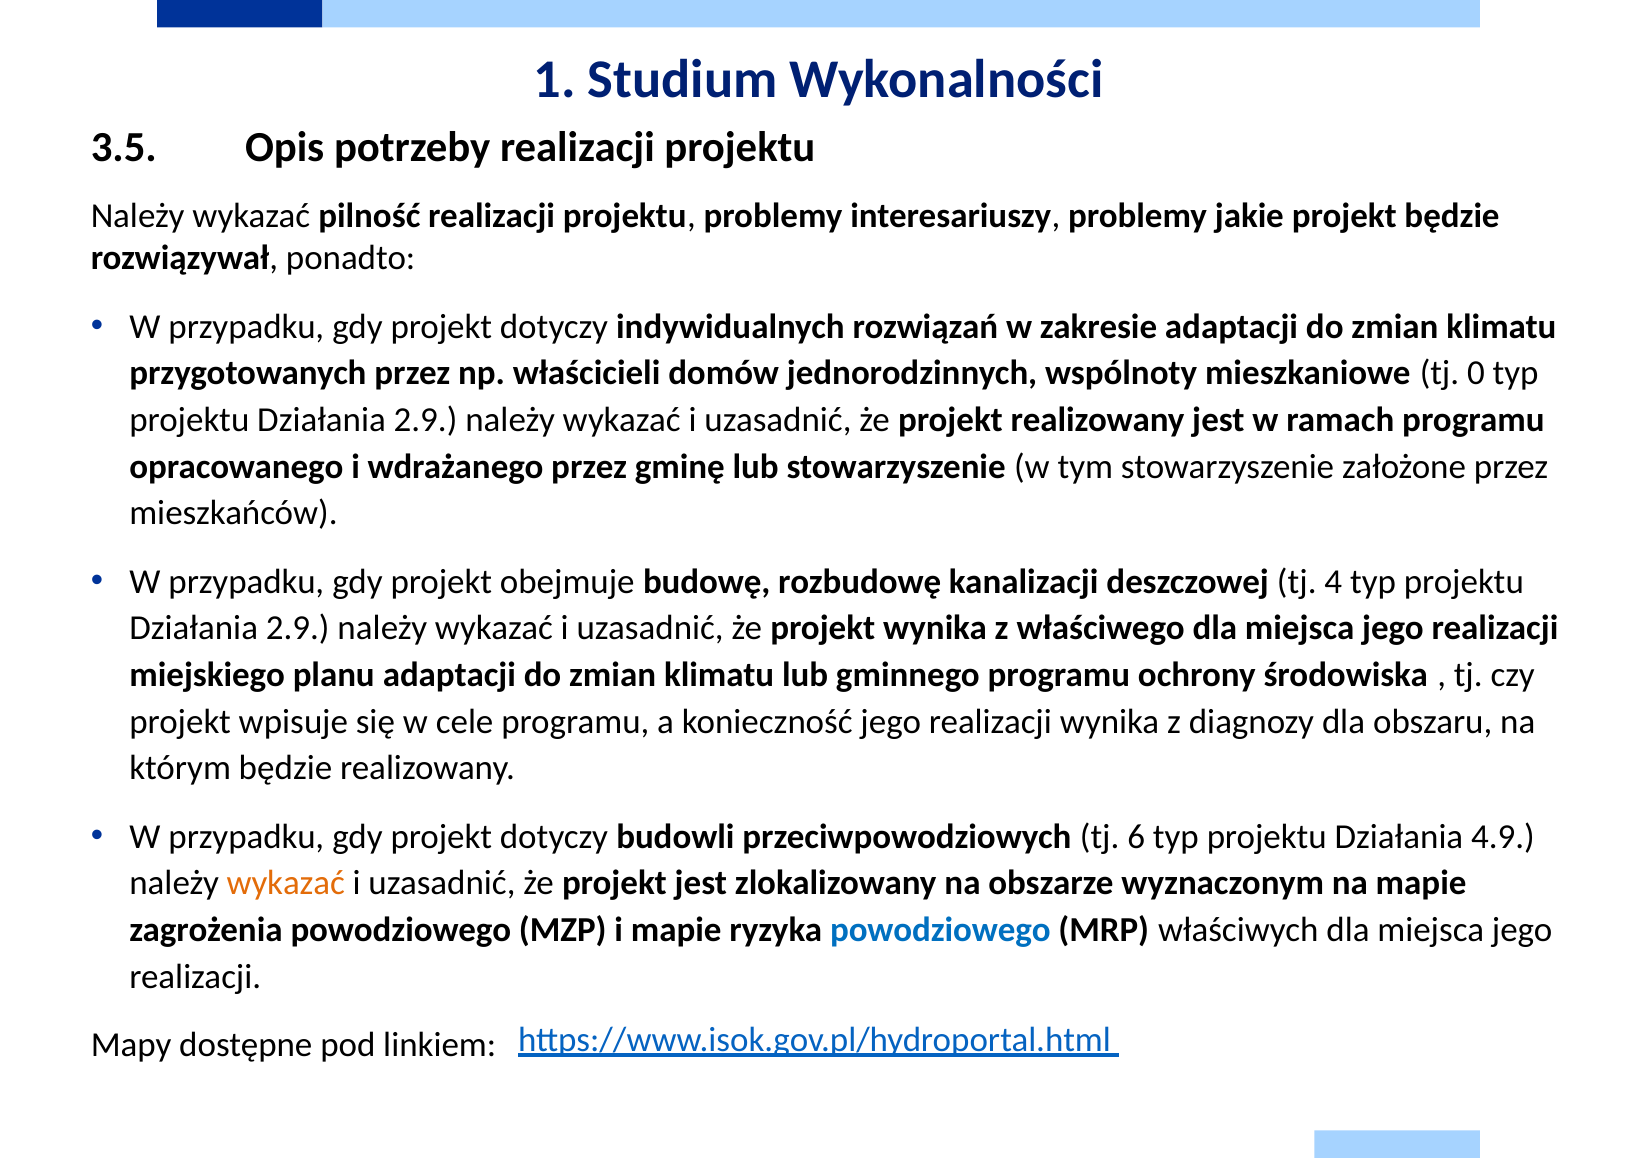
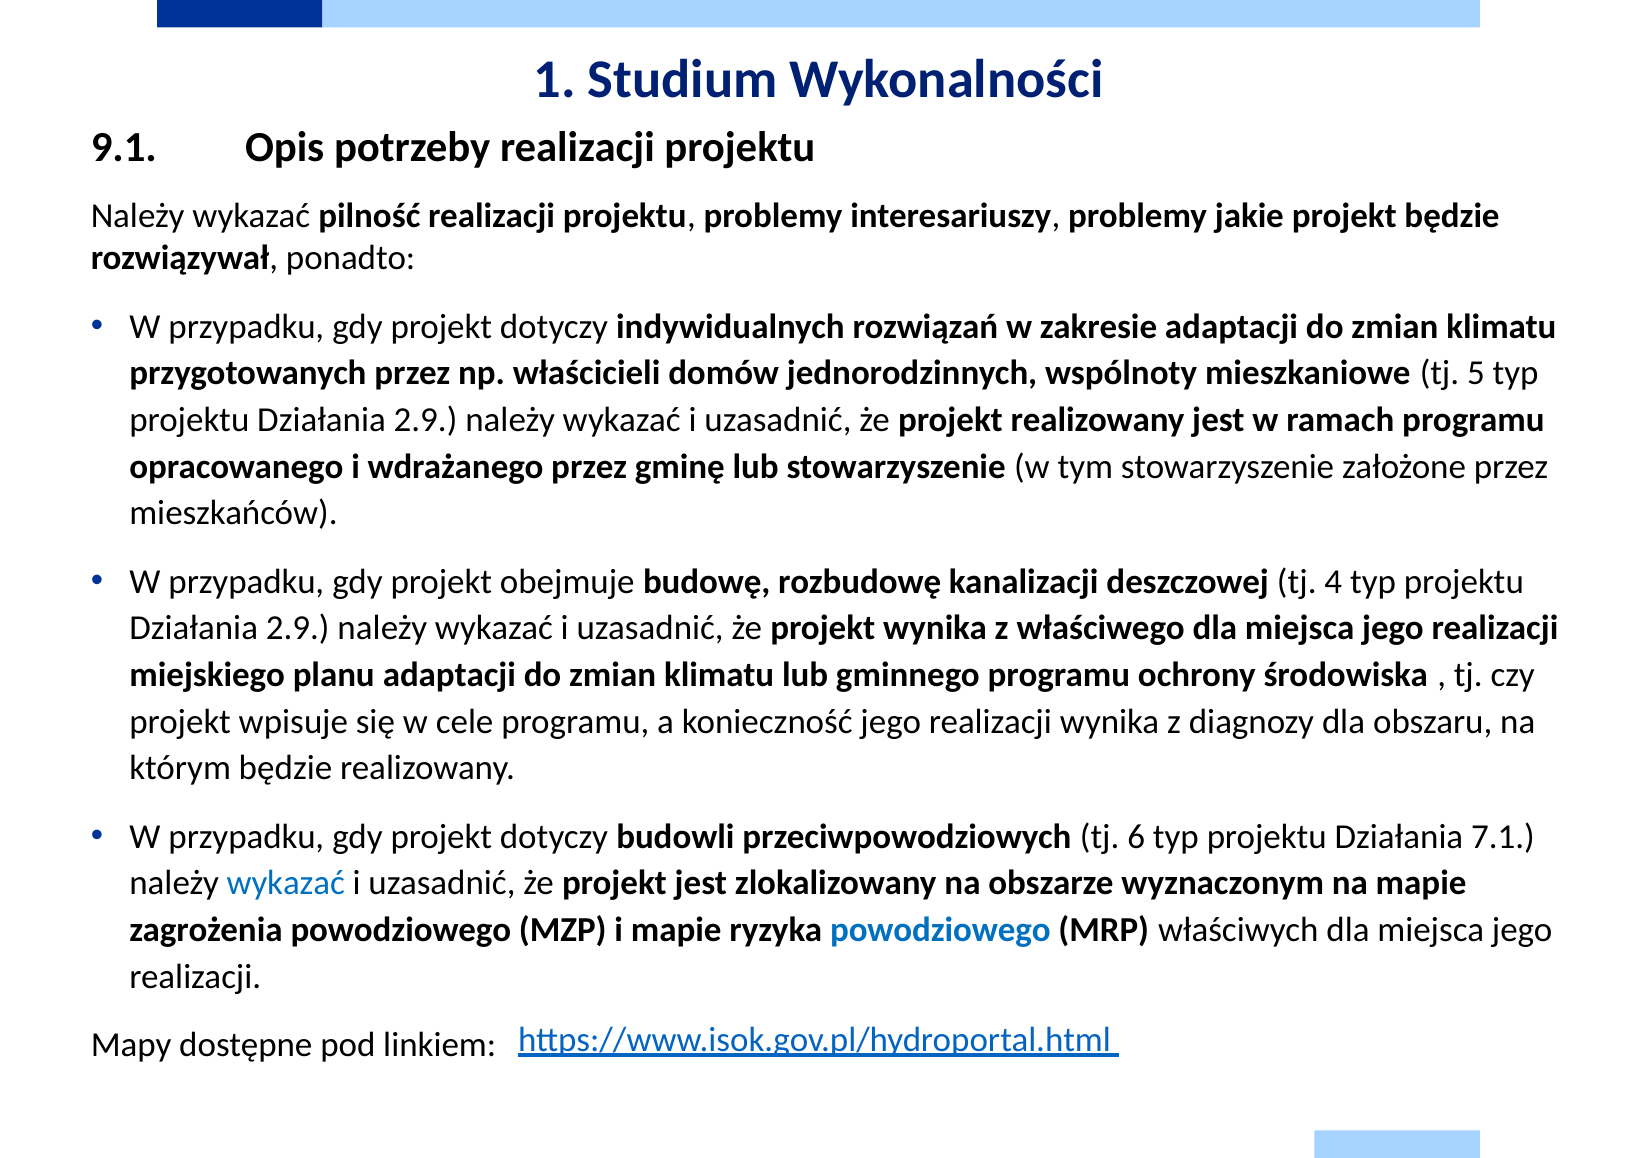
3.5: 3.5 -> 9.1 (124, 147)
0: 0 -> 5 (1476, 373)
4.9: 4.9 -> 7.1 (1503, 836)
wykazać colour: orange -> blue (286, 883)
